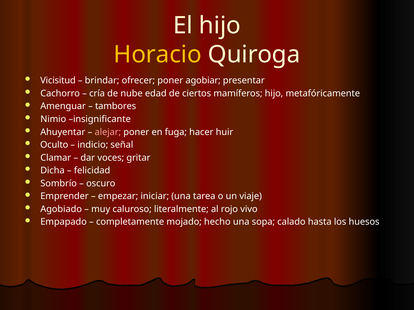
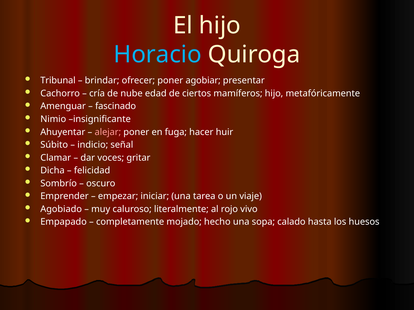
Horacio colour: yellow -> light blue (158, 55)
Vicisitud: Vicisitud -> Tribunal (58, 81)
tambores: tambores -> fascinado (116, 106)
Oculto: Oculto -> Súbito (54, 145)
